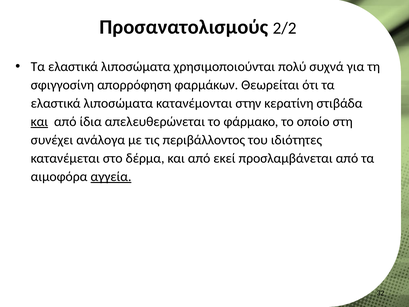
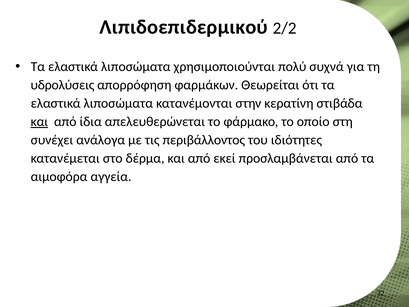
Προσανατολισμούς: Προσανατολισμούς -> Λιπιδοεπιδερμικού (184, 27)
σφιγγοσίνη: σφιγγοσίνη -> υδρολύσεις (62, 85)
αγγεία underline: present -> none (111, 177)
